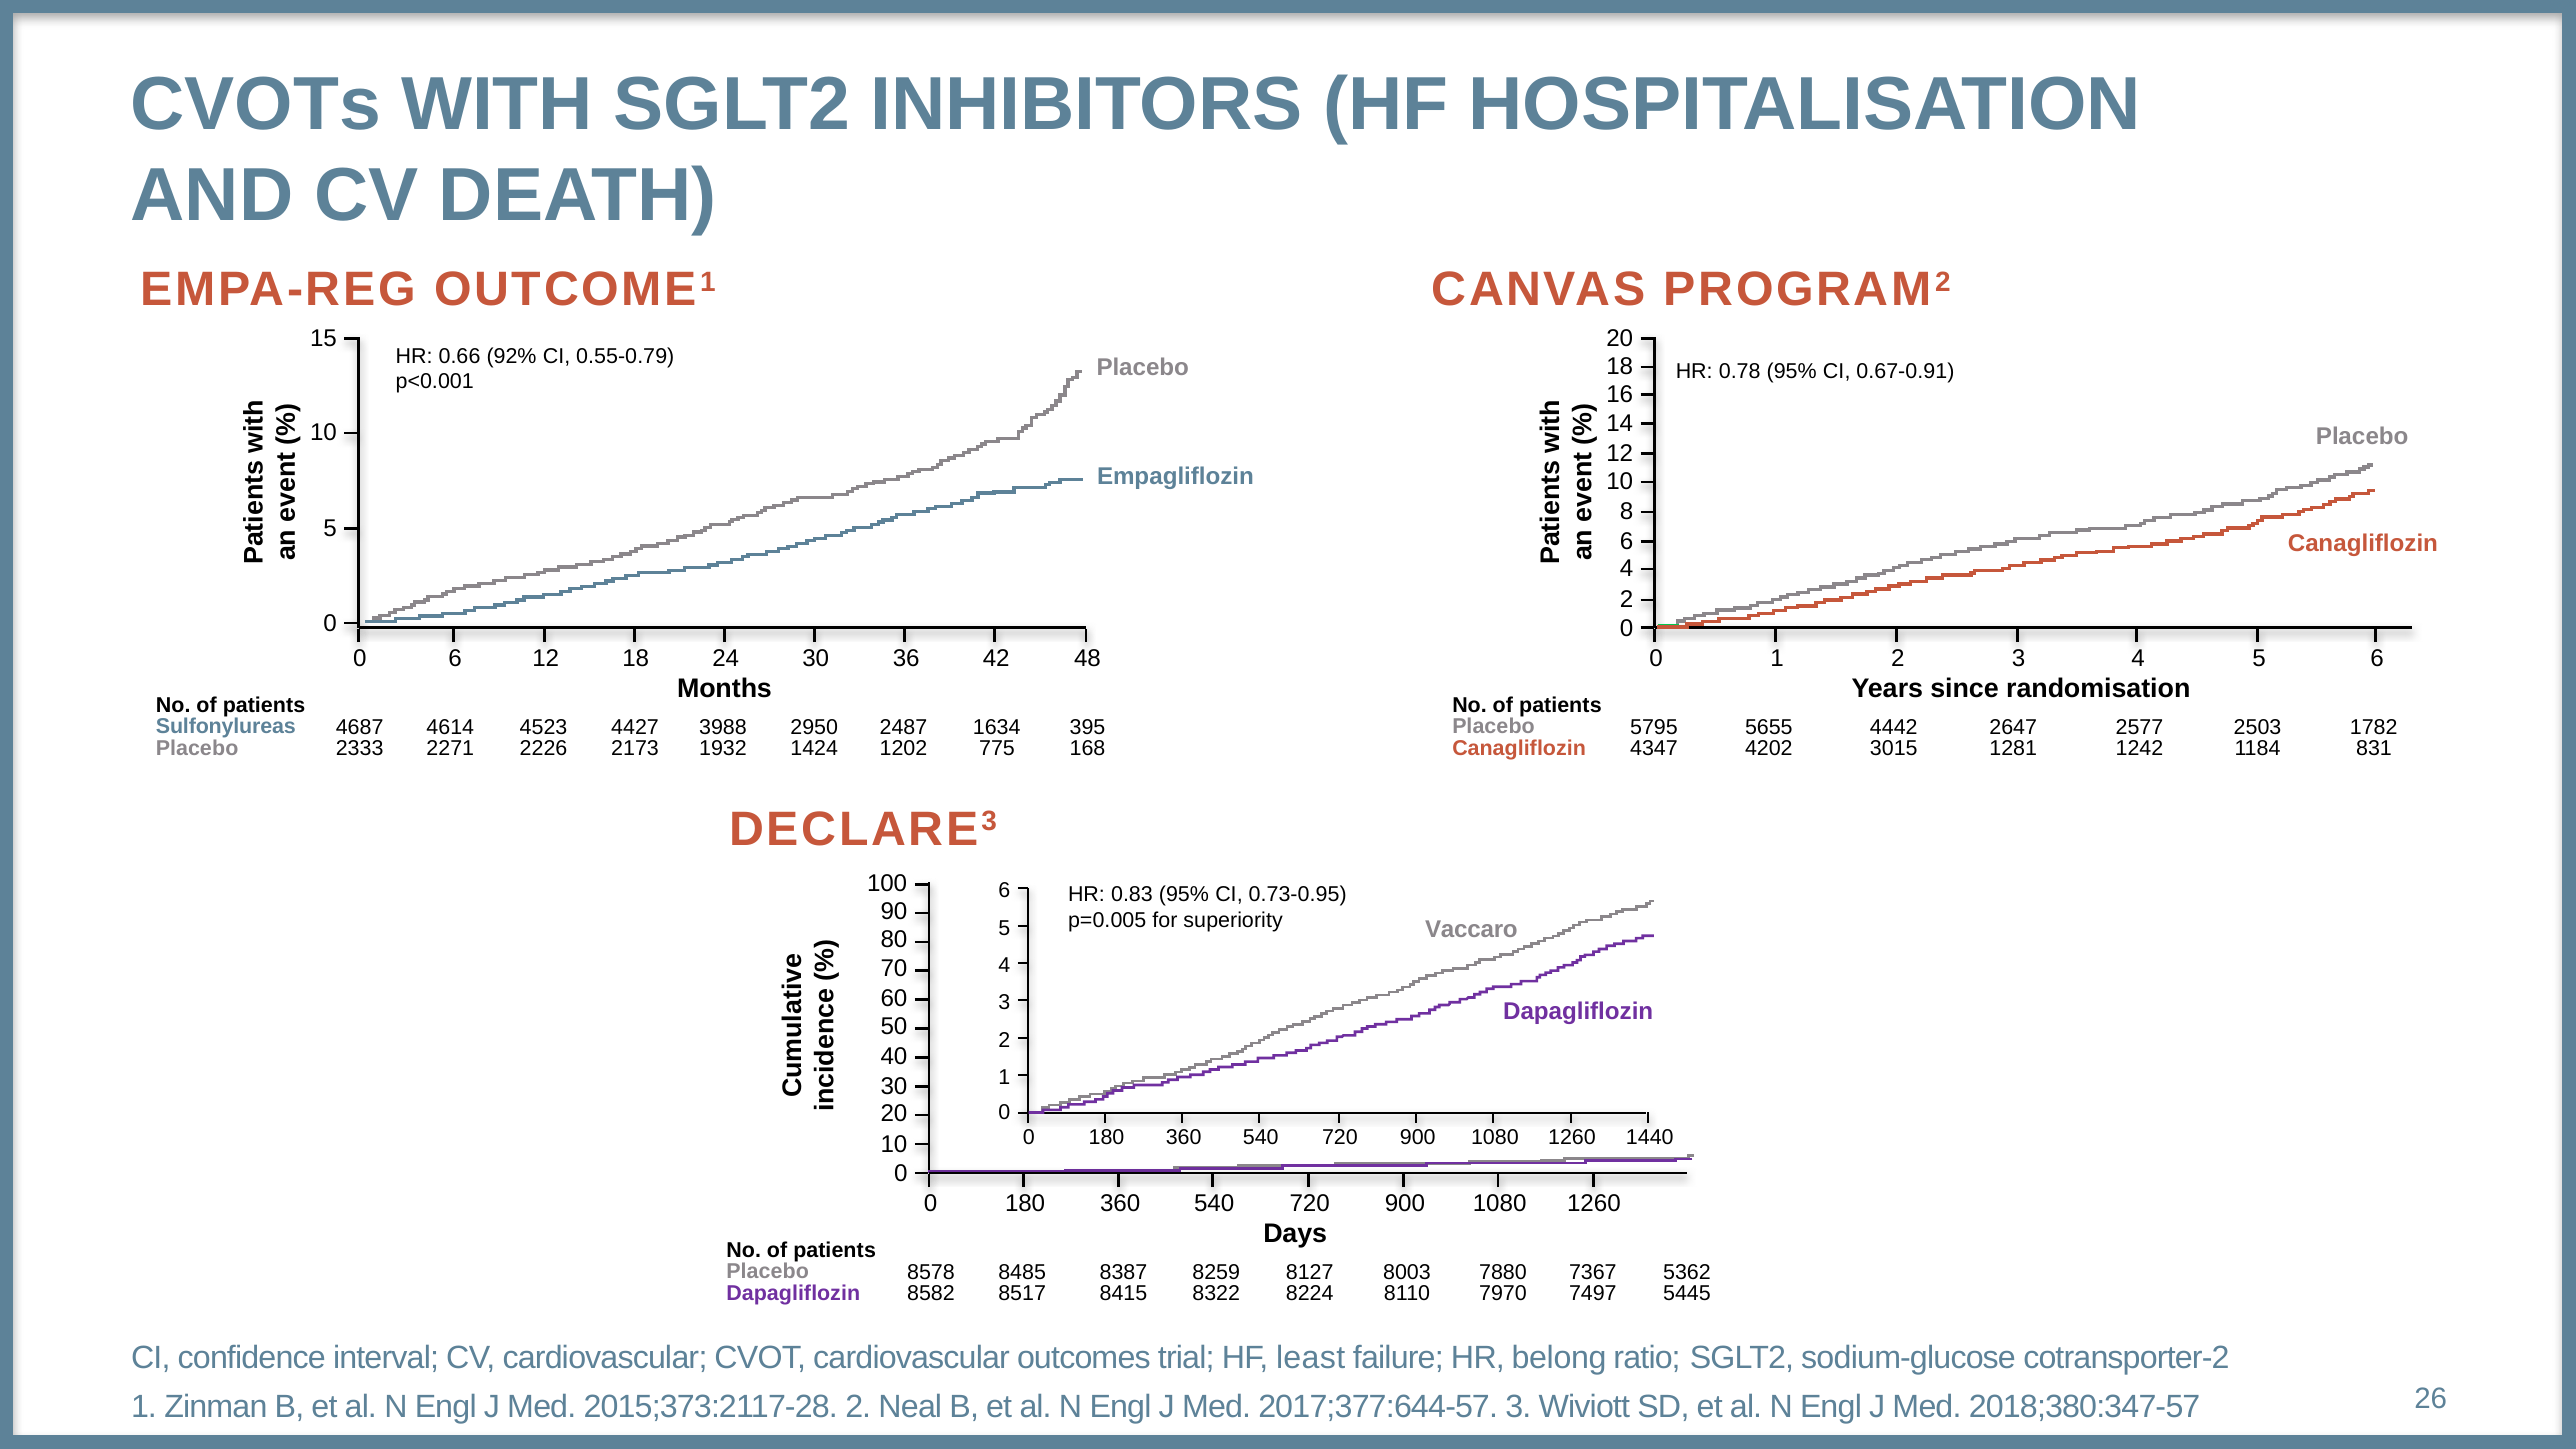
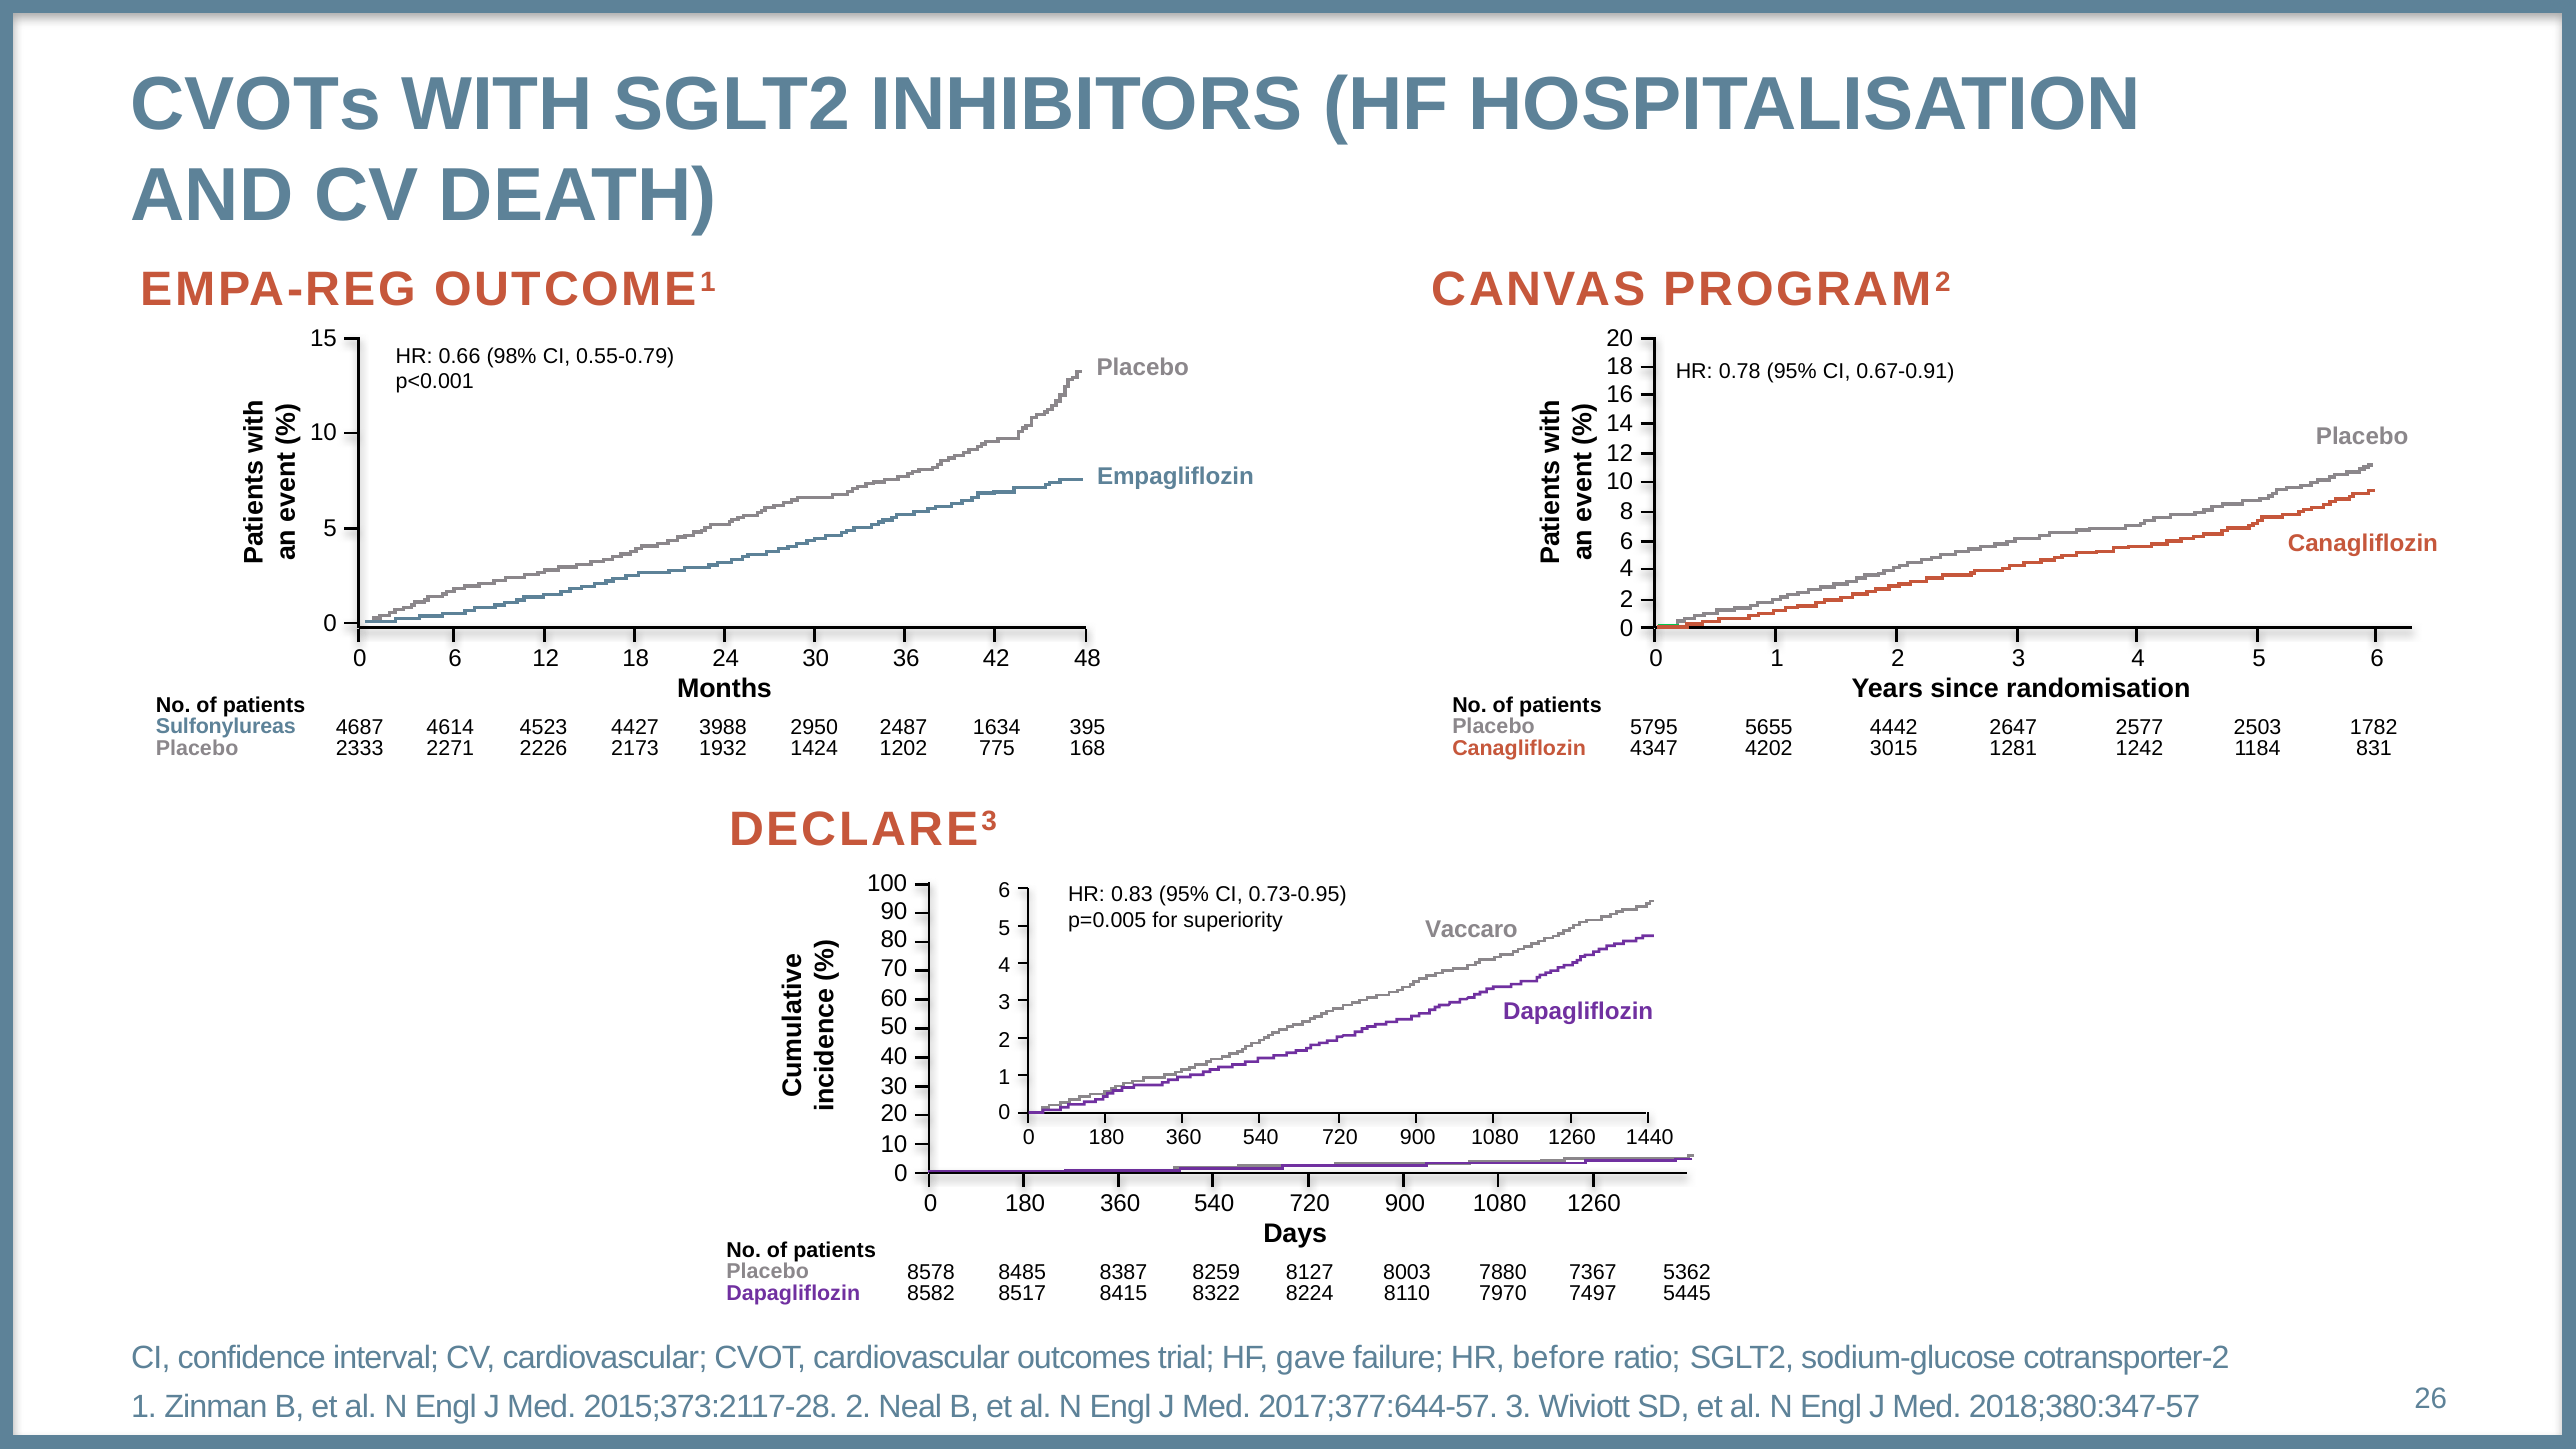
92%: 92% -> 98% (512, 356)
least: least -> gave (1311, 1358)
belong: belong -> before (1559, 1358)
